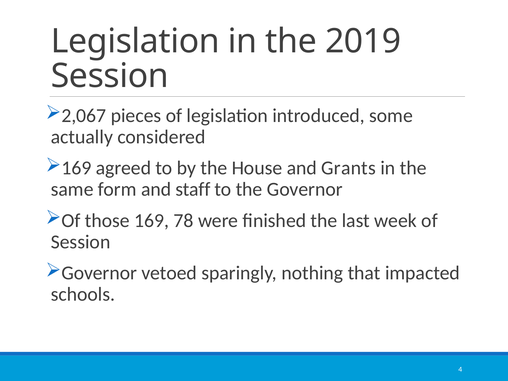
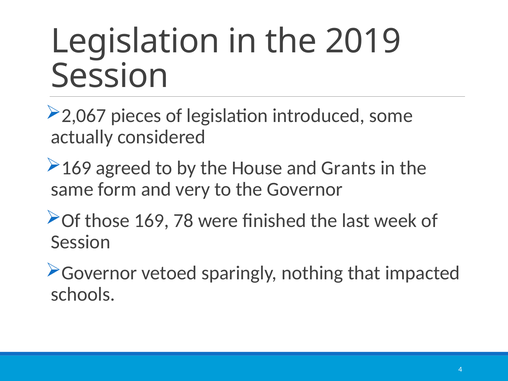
staff: staff -> very (193, 189)
